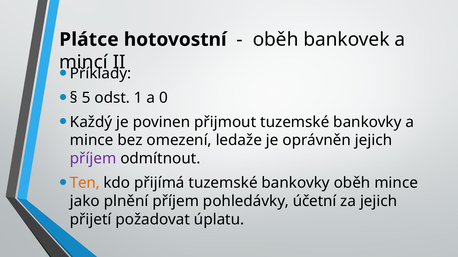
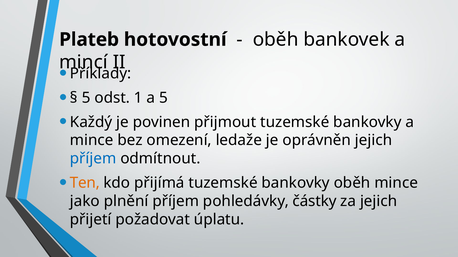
Plátce: Plátce -> Plateb (89, 40)
a 0: 0 -> 5 (164, 98)
příjem colour: purple -> blue (93, 159)
účetní: účetní -> částky (315, 202)
